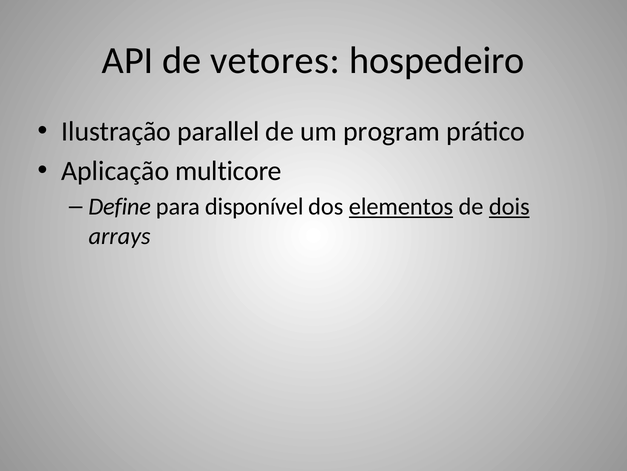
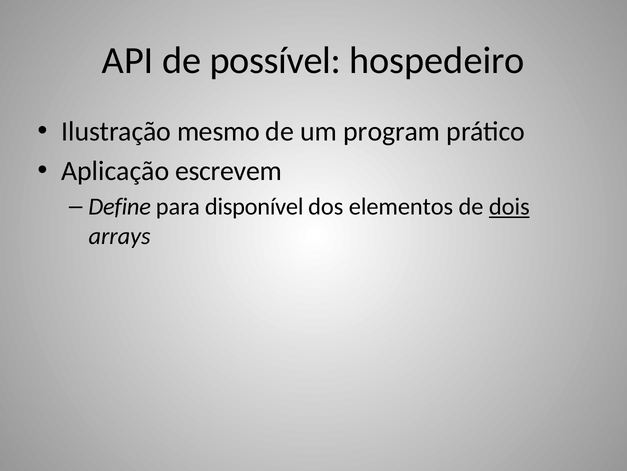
vetores: vetores -> possível (275, 61)
parallel: parallel -> mesmo (218, 132)
multicore: multicore -> escrevem (228, 171)
elementos underline: present -> none (401, 207)
